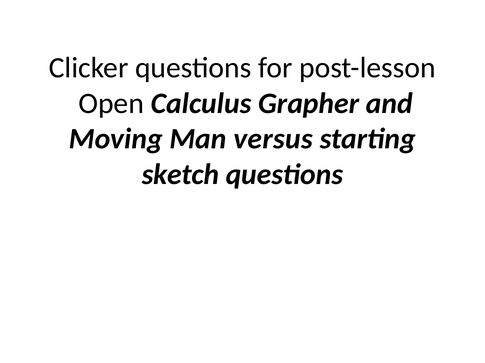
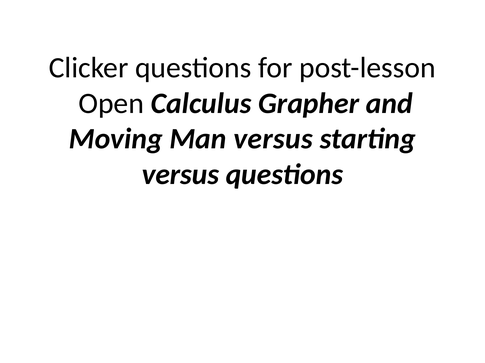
sketch: sketch -> versus (180, 175)
